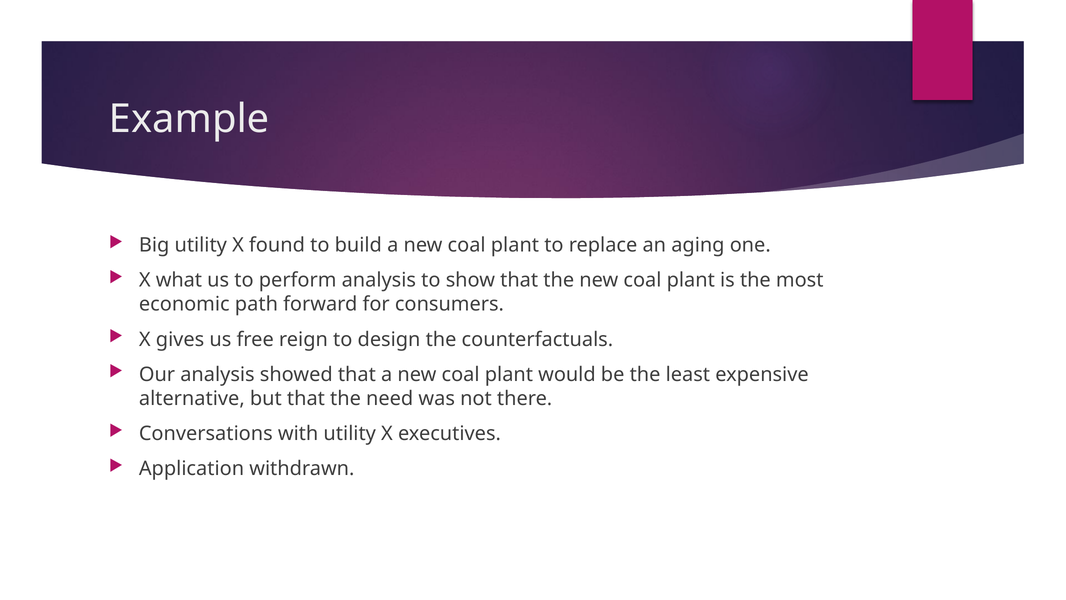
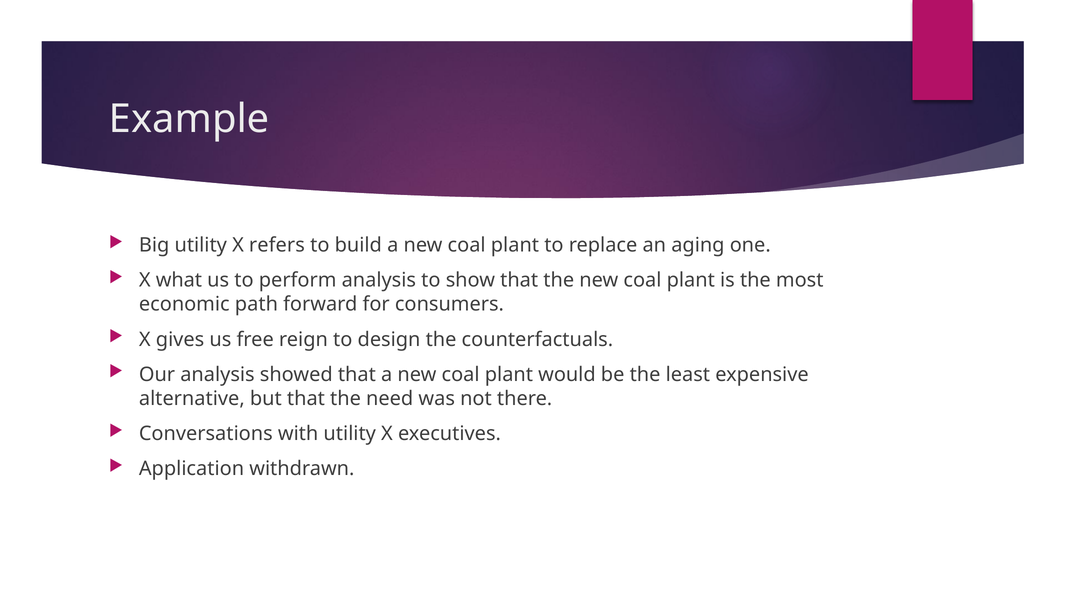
found: found -> refers (277, 245)
